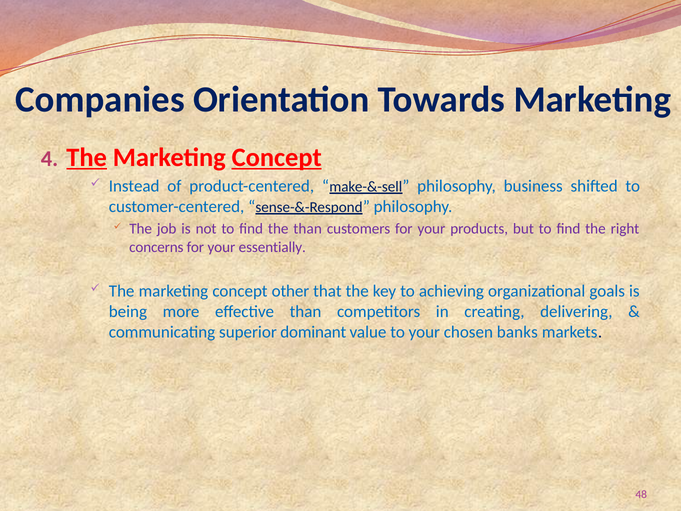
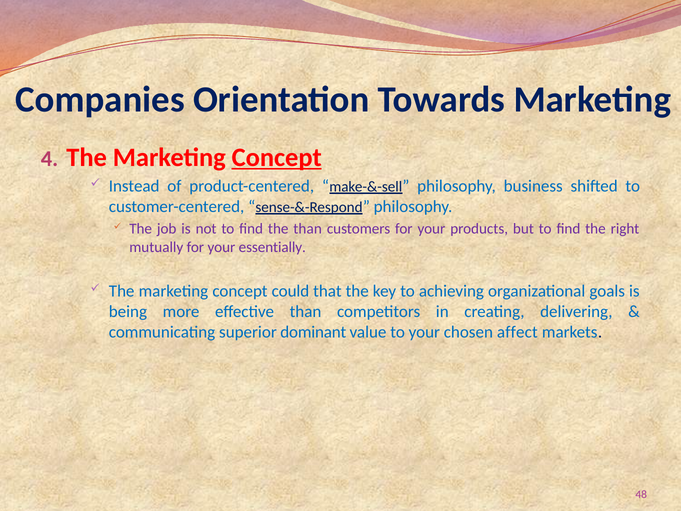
The underline: present -> none (87, 157)
concerns: concerns -> mutually (156, 247)
other: other -> could (290, 291)
banks: banks -> affect (517, 332)
